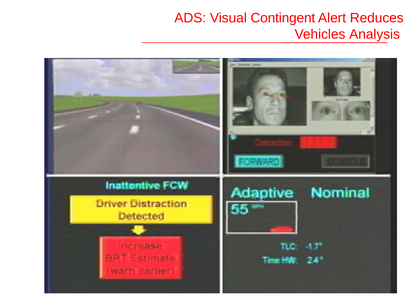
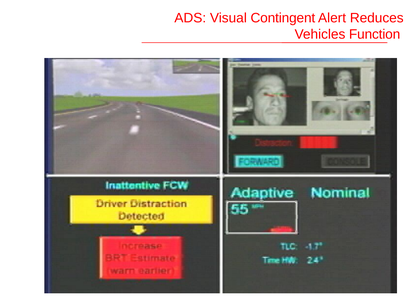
Analysis: Analysis -> Function (375, 34)
